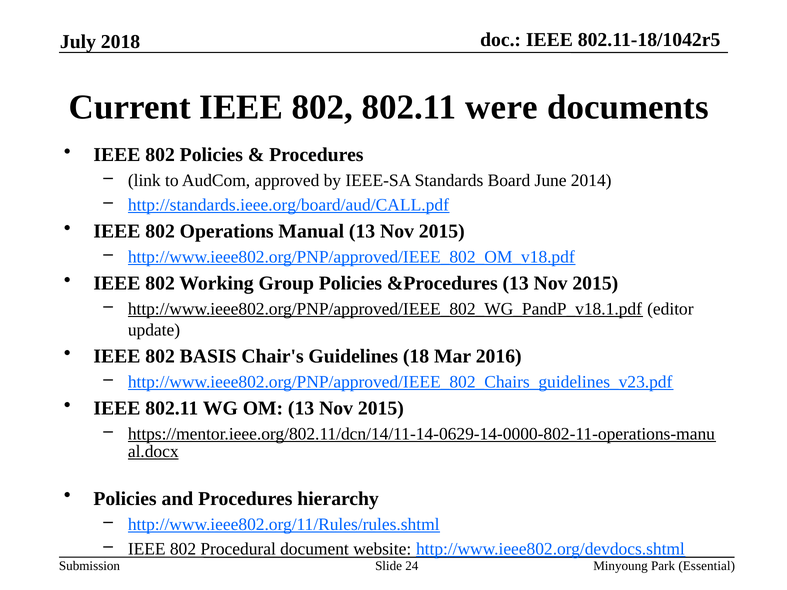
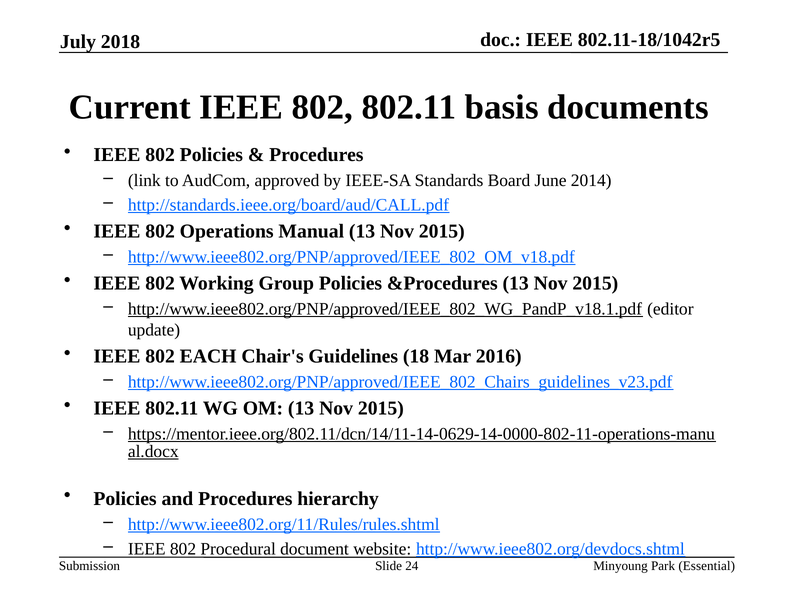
were: were -> basis (502, 107)
BASIS: BASIS -> EACH (208, 356)
